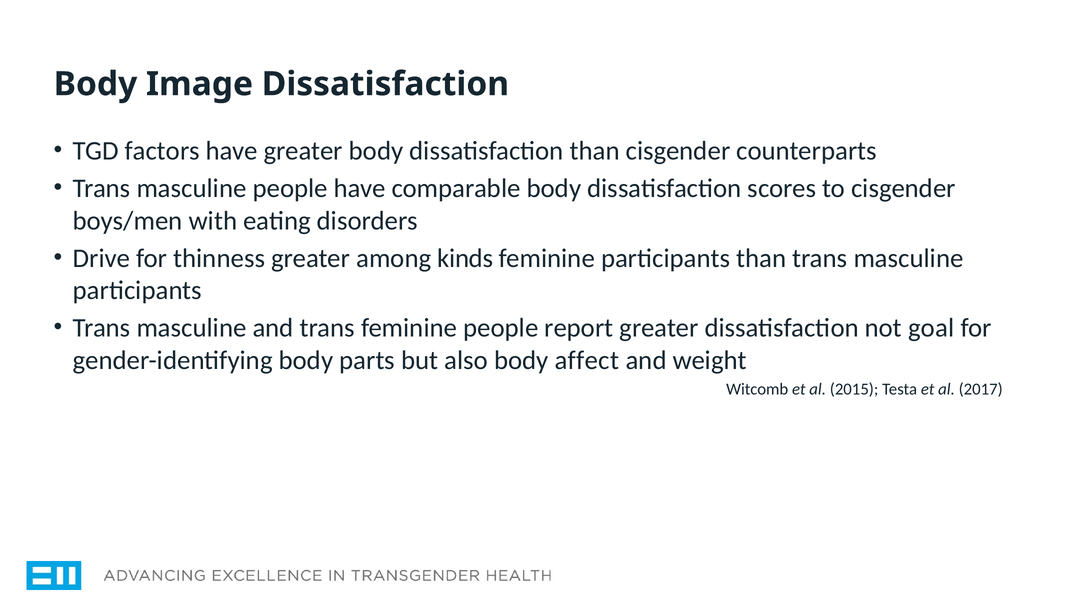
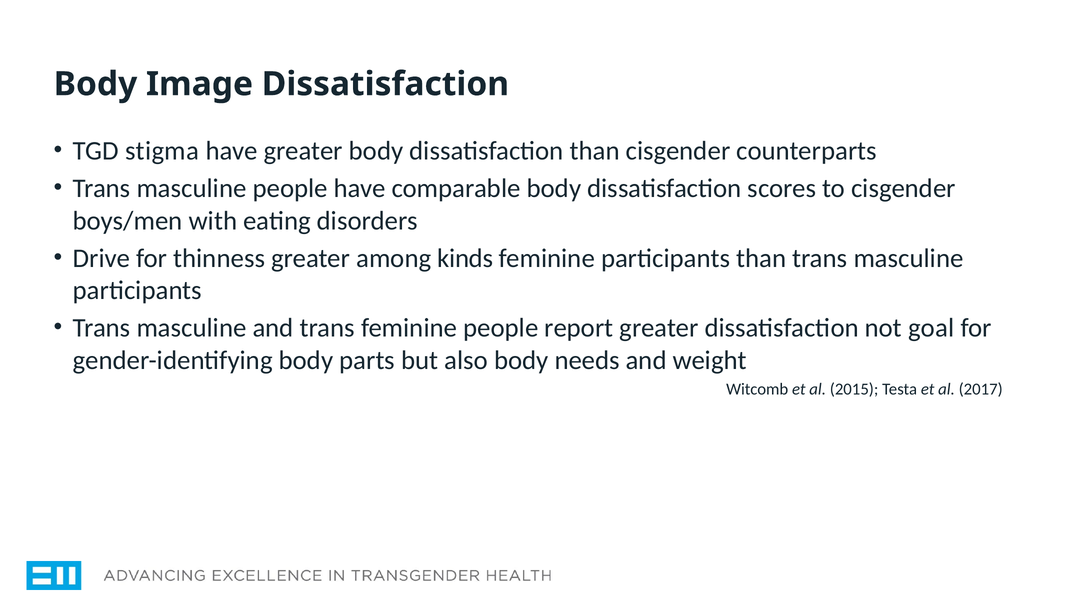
factors: factors -> stigma (162, 151)
affect: affect -> needs (587, 360)
